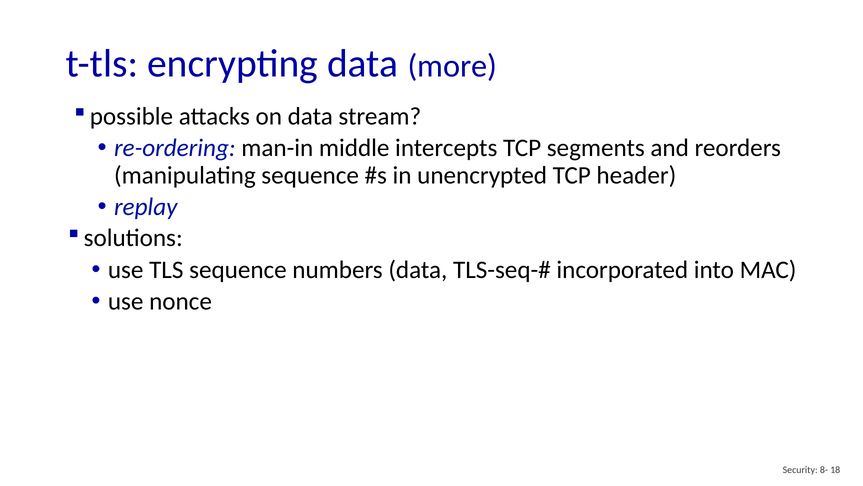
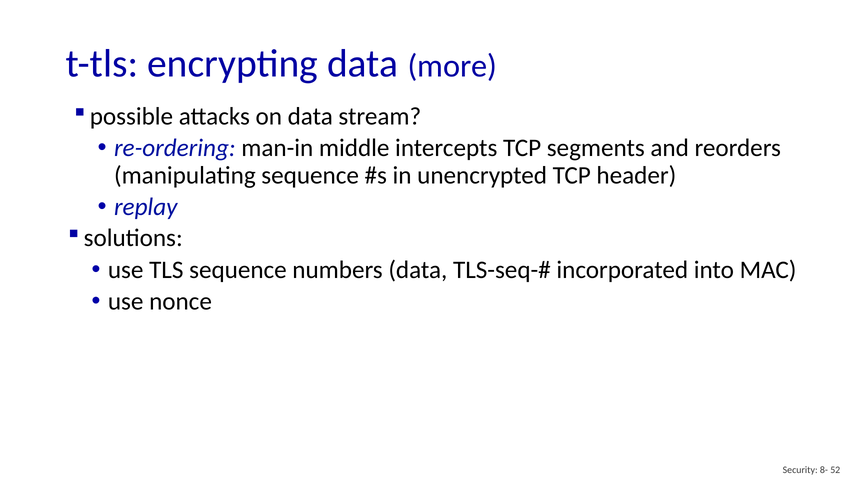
18: 18 -> 52 (835, 469)
